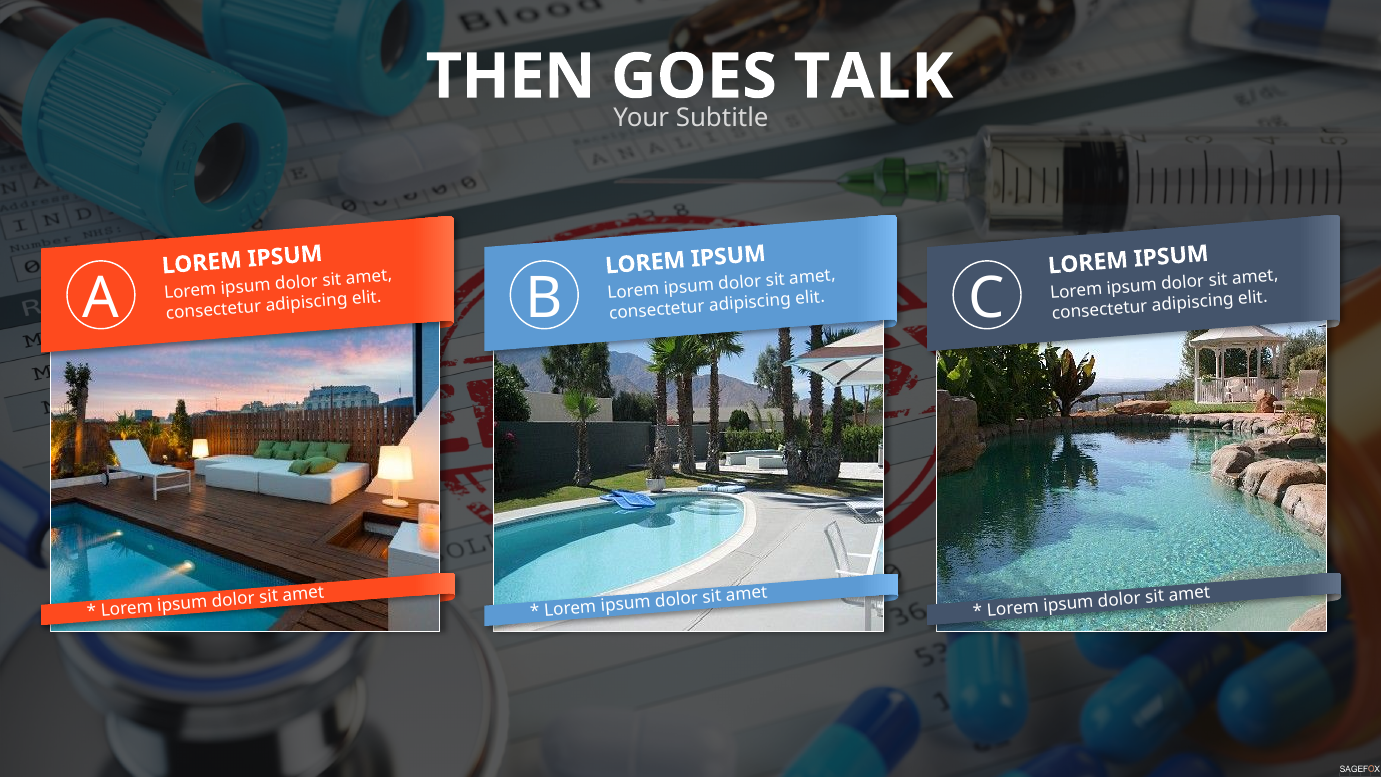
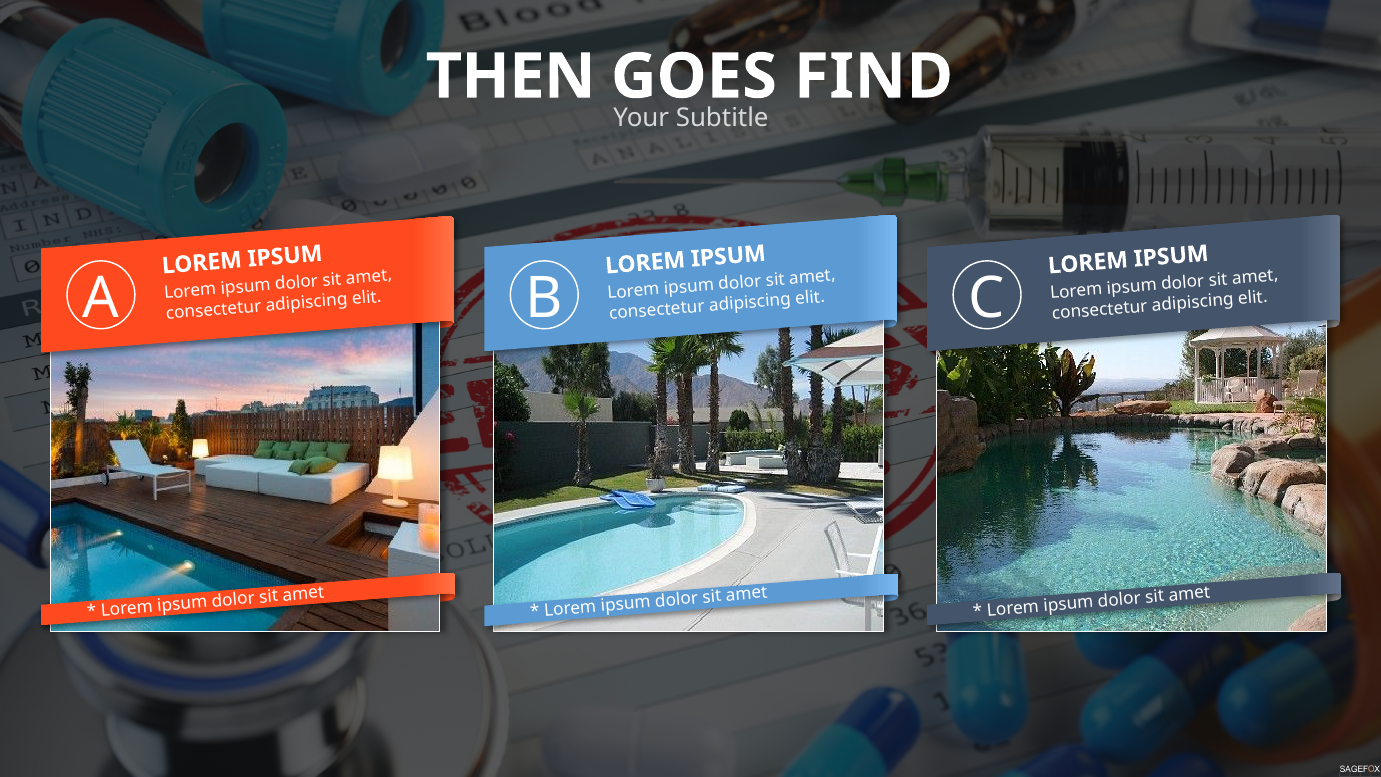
TALK: TALK -> FIND (874, 77)
